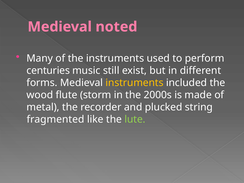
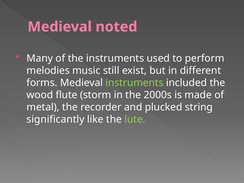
centuries: centuries -> melodies (48, 70)
instruments colour: yellow -> light green (135, 83)
fragmented: fragmented -> significantly (55, 119)
